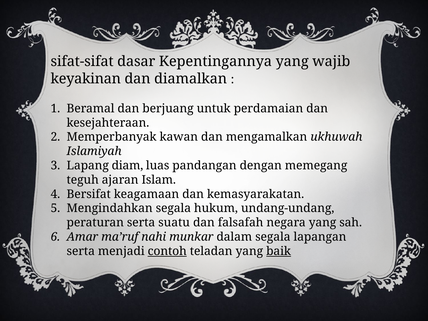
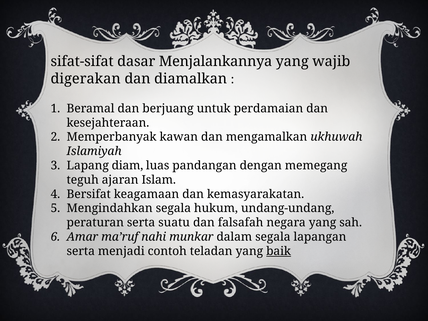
Kepentingannya: Kepentingannya -> Menjalankannya (216, 62)
keyakinan: keyakinan -> digerakan (86, 79)
contoh underline: present -> none (167, 251)
